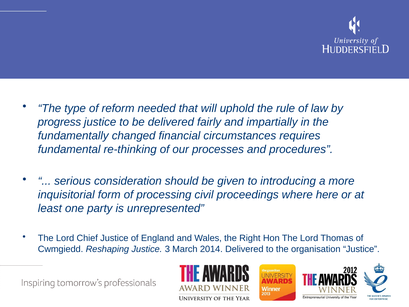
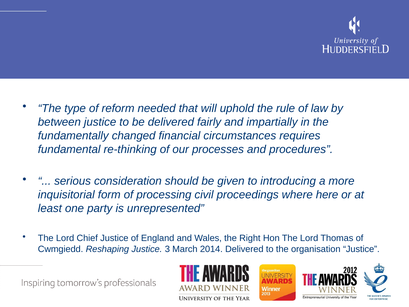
progress: progress -> between (59, 122)
